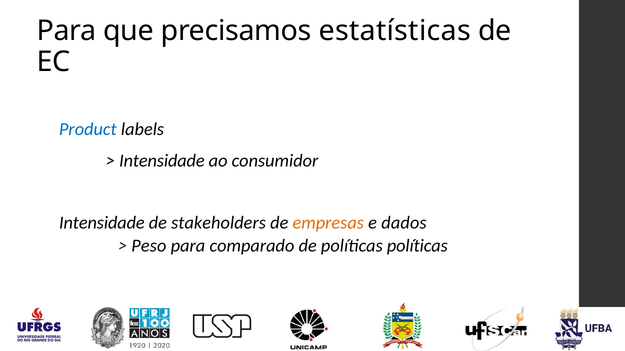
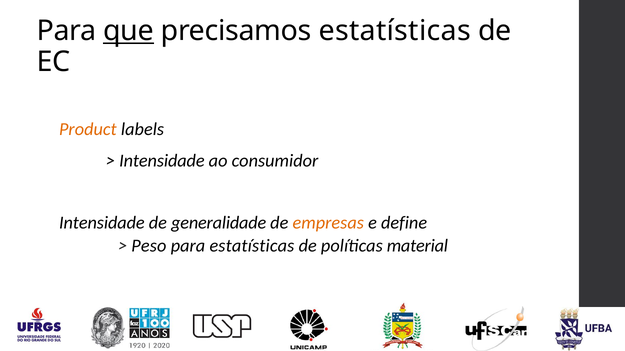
que underline: none -> present (129, 31)
Product colour: blue -> orange (88, 130)
stakeholders: stakeholders -> generalidade (219, 223)
dados: dados -> define (404, 223)
para comparado: comparado -> estatísticas (252, 246)
políticas políticas: políticas -> material (417, 246)
